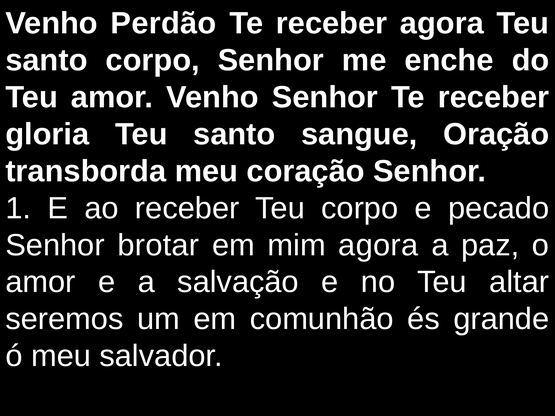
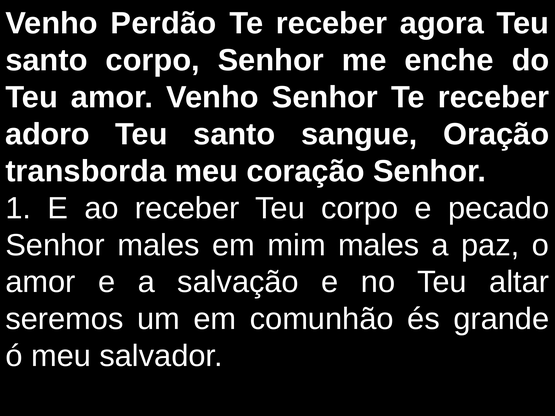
gloria: gloria -> adoro (47, 134)
Senhor brotar: brotar -> males (158, 245)
mim agora: agora -> males (379, 245)
